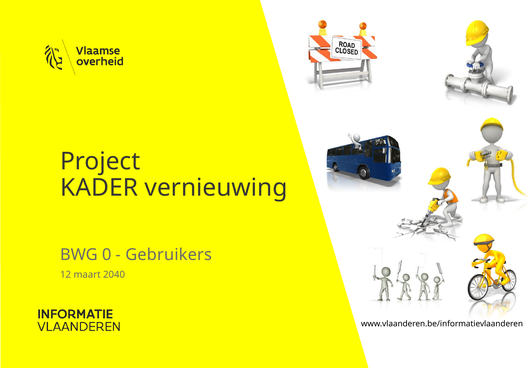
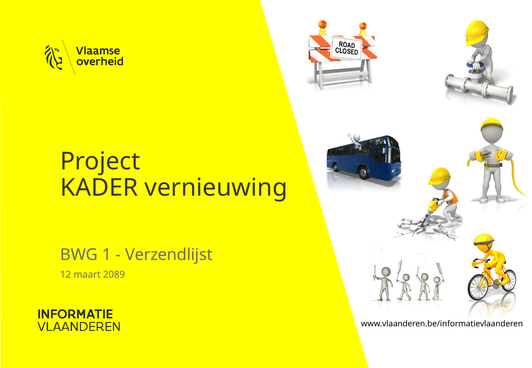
0: 0 -> 1 (107, 255)
Gebruikers: Gebruikers -> Verzendlijst (169, 255)
2040: 2040 -> 2089 (114, 275)
